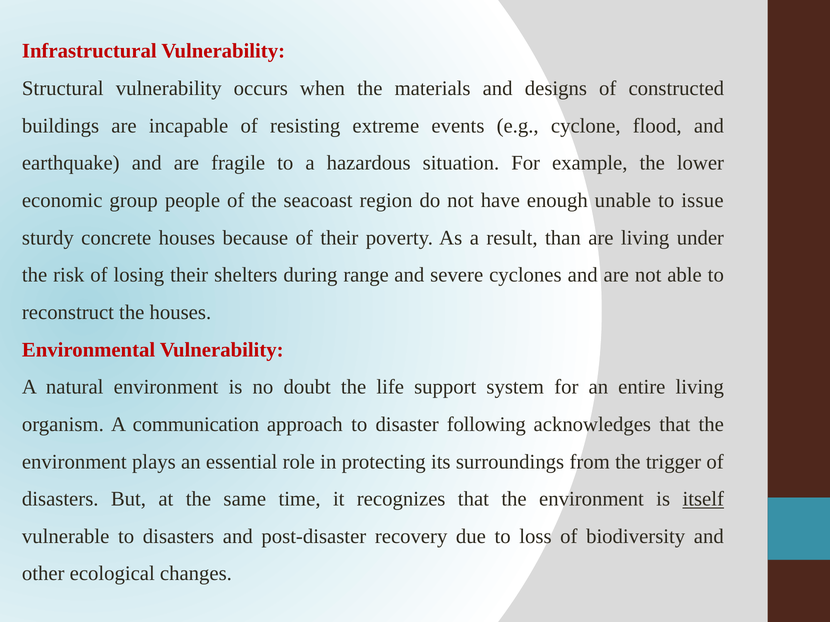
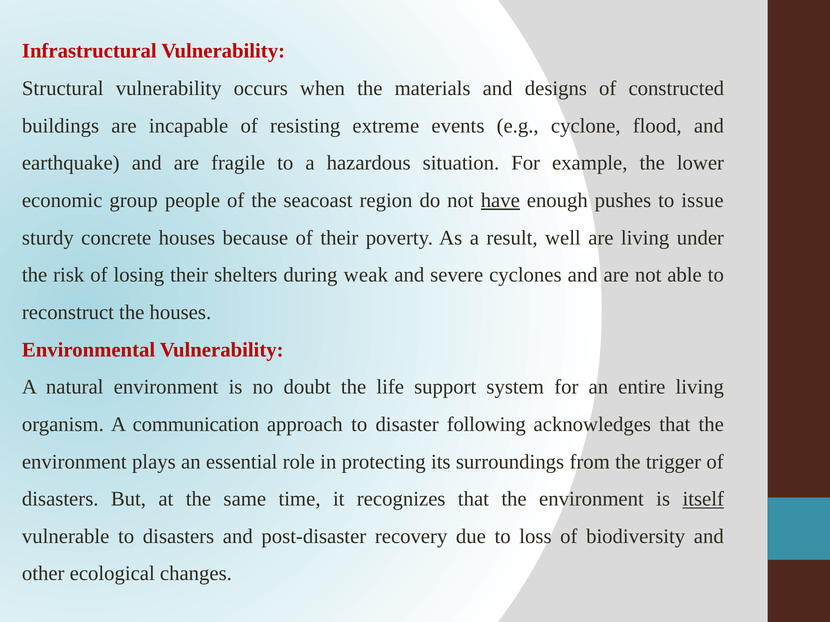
have underline: none -> present (500, 201)
unable: unable -> pushes (623, 201)
than: than -> well (563, 238)
range: range -> weak (366, 275)
